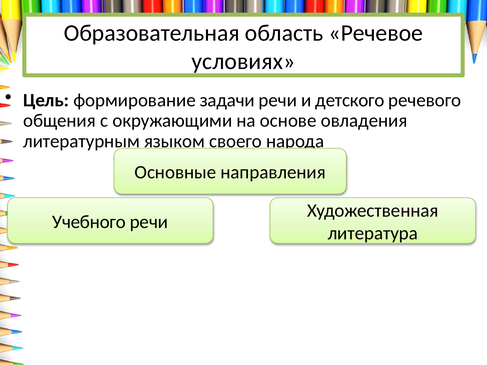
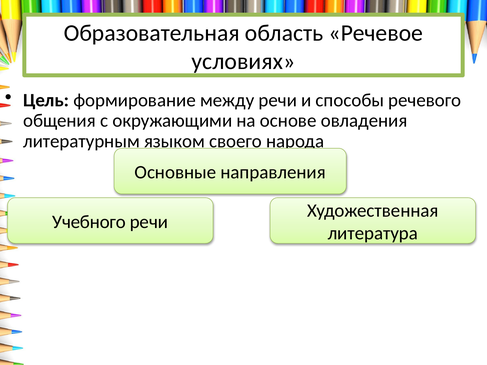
задачи: задачи -> между (227, 100)
детского: детского -> способы (350, 100)
